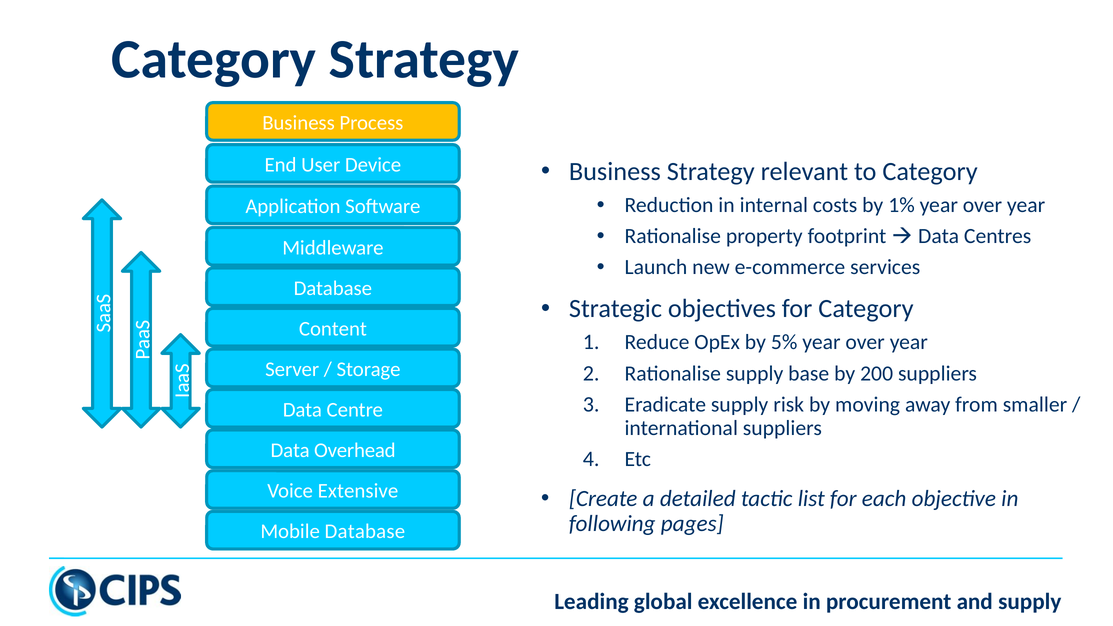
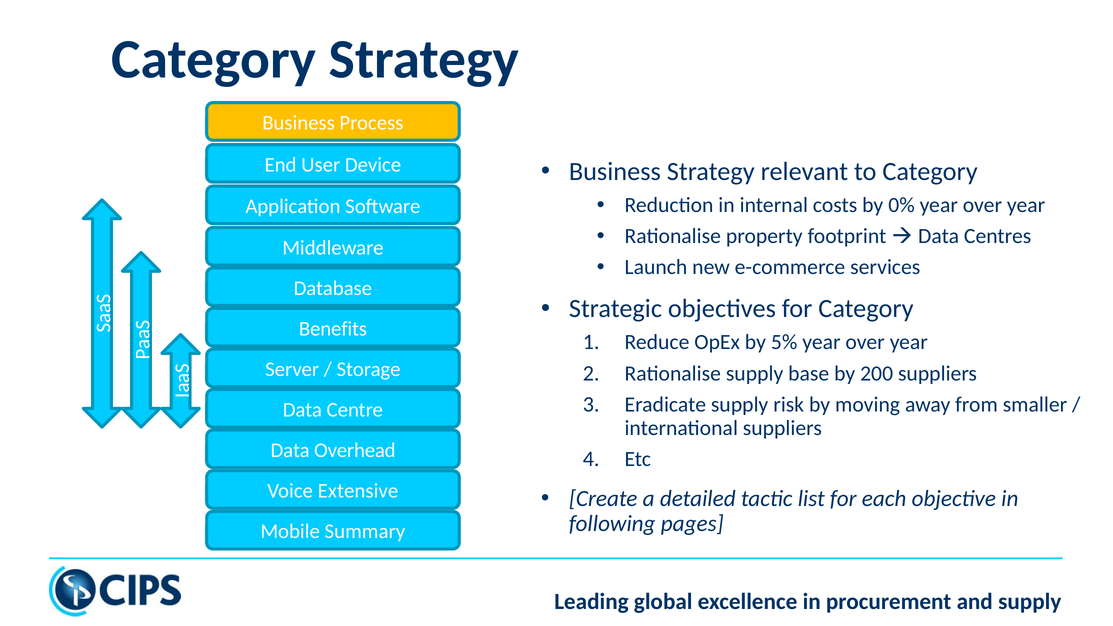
1%: 1% -> 0% (902, 205)
Content: Content -> Benefits (333, 329)
Mobile Database: Database -> Summary (365, 532)
